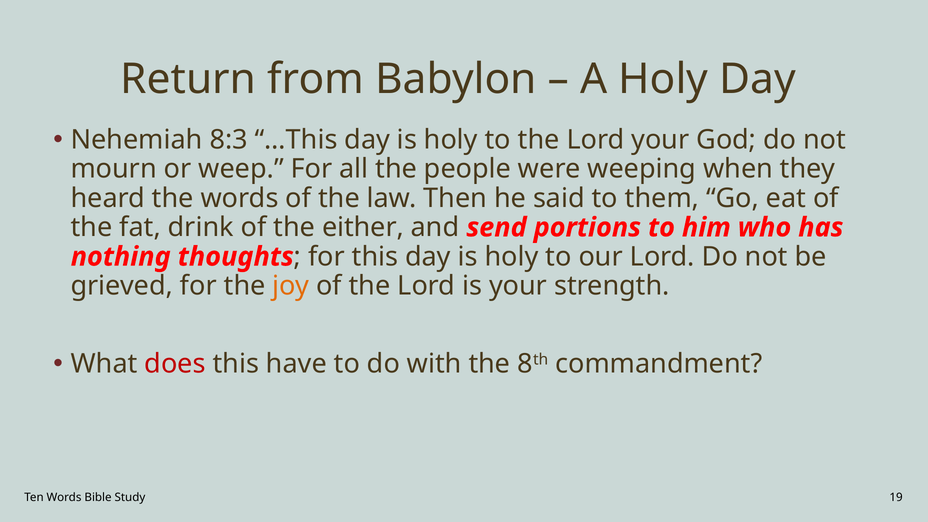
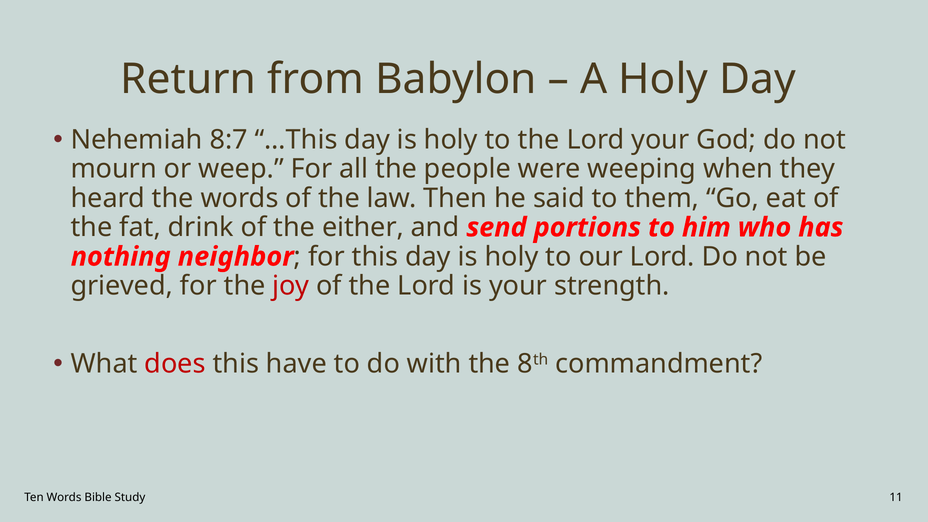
8:3: 8:3 -> 8:7 (229, 140)
thoughts: thoughts -> neighbor (236, 257)
joy colour: orange -> red (291, 286)
19: 19 -> 11 (896, 498)
